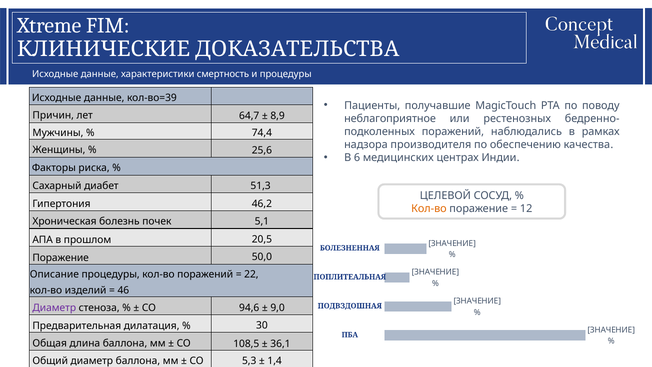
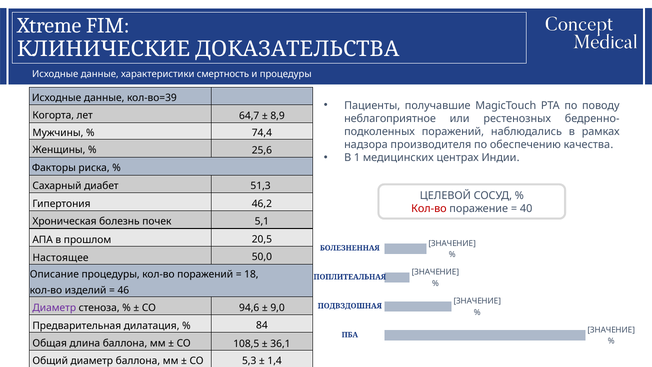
Причин: Причин -> Когорта (53, 115)
6: 6 -> 1 (357, 158)
Кол-во colour: orange -> red (429, 209)
12: 12 -> 40 (526, 209)
Поражение: Поражение -> Настоящее (61, 258)
22: 22 -> 18 (251, 274)
30: 30 -> 84 (262, 325)
